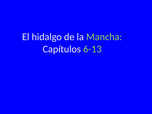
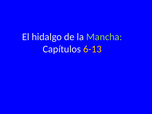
6-13 colour: light green -> yellow (92, 49)
